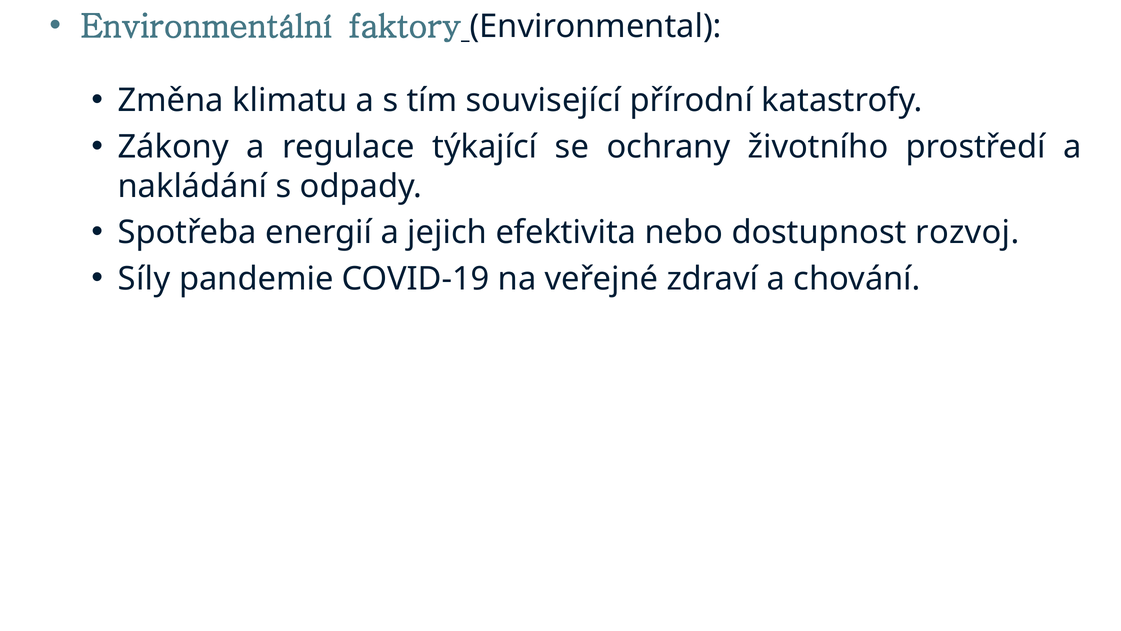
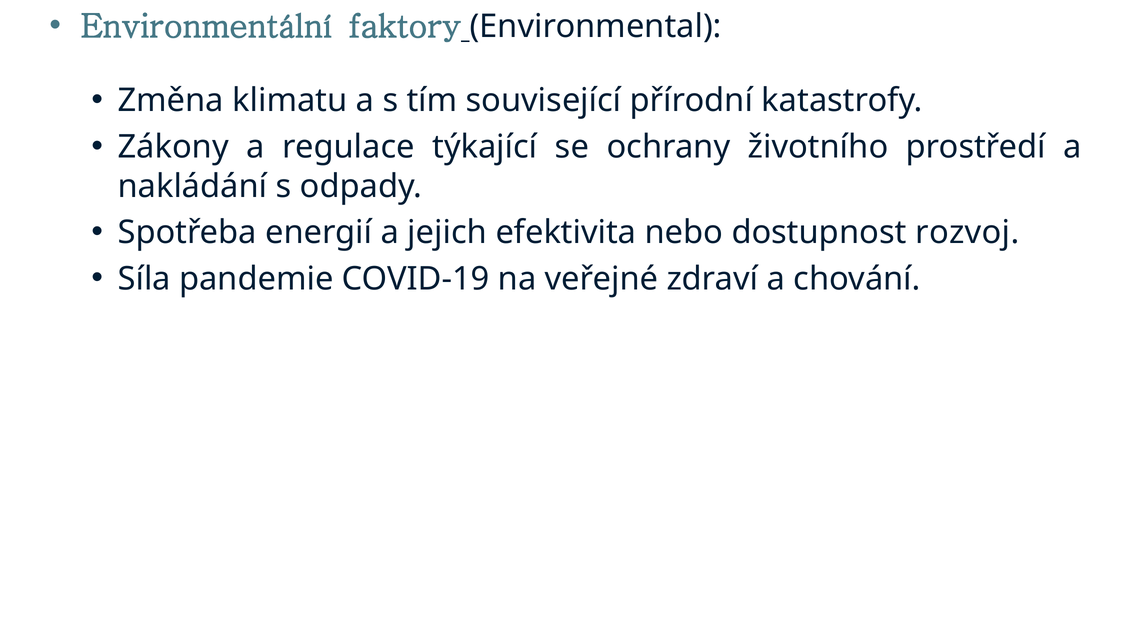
Síly: Síly -> Síla (144, 279)
